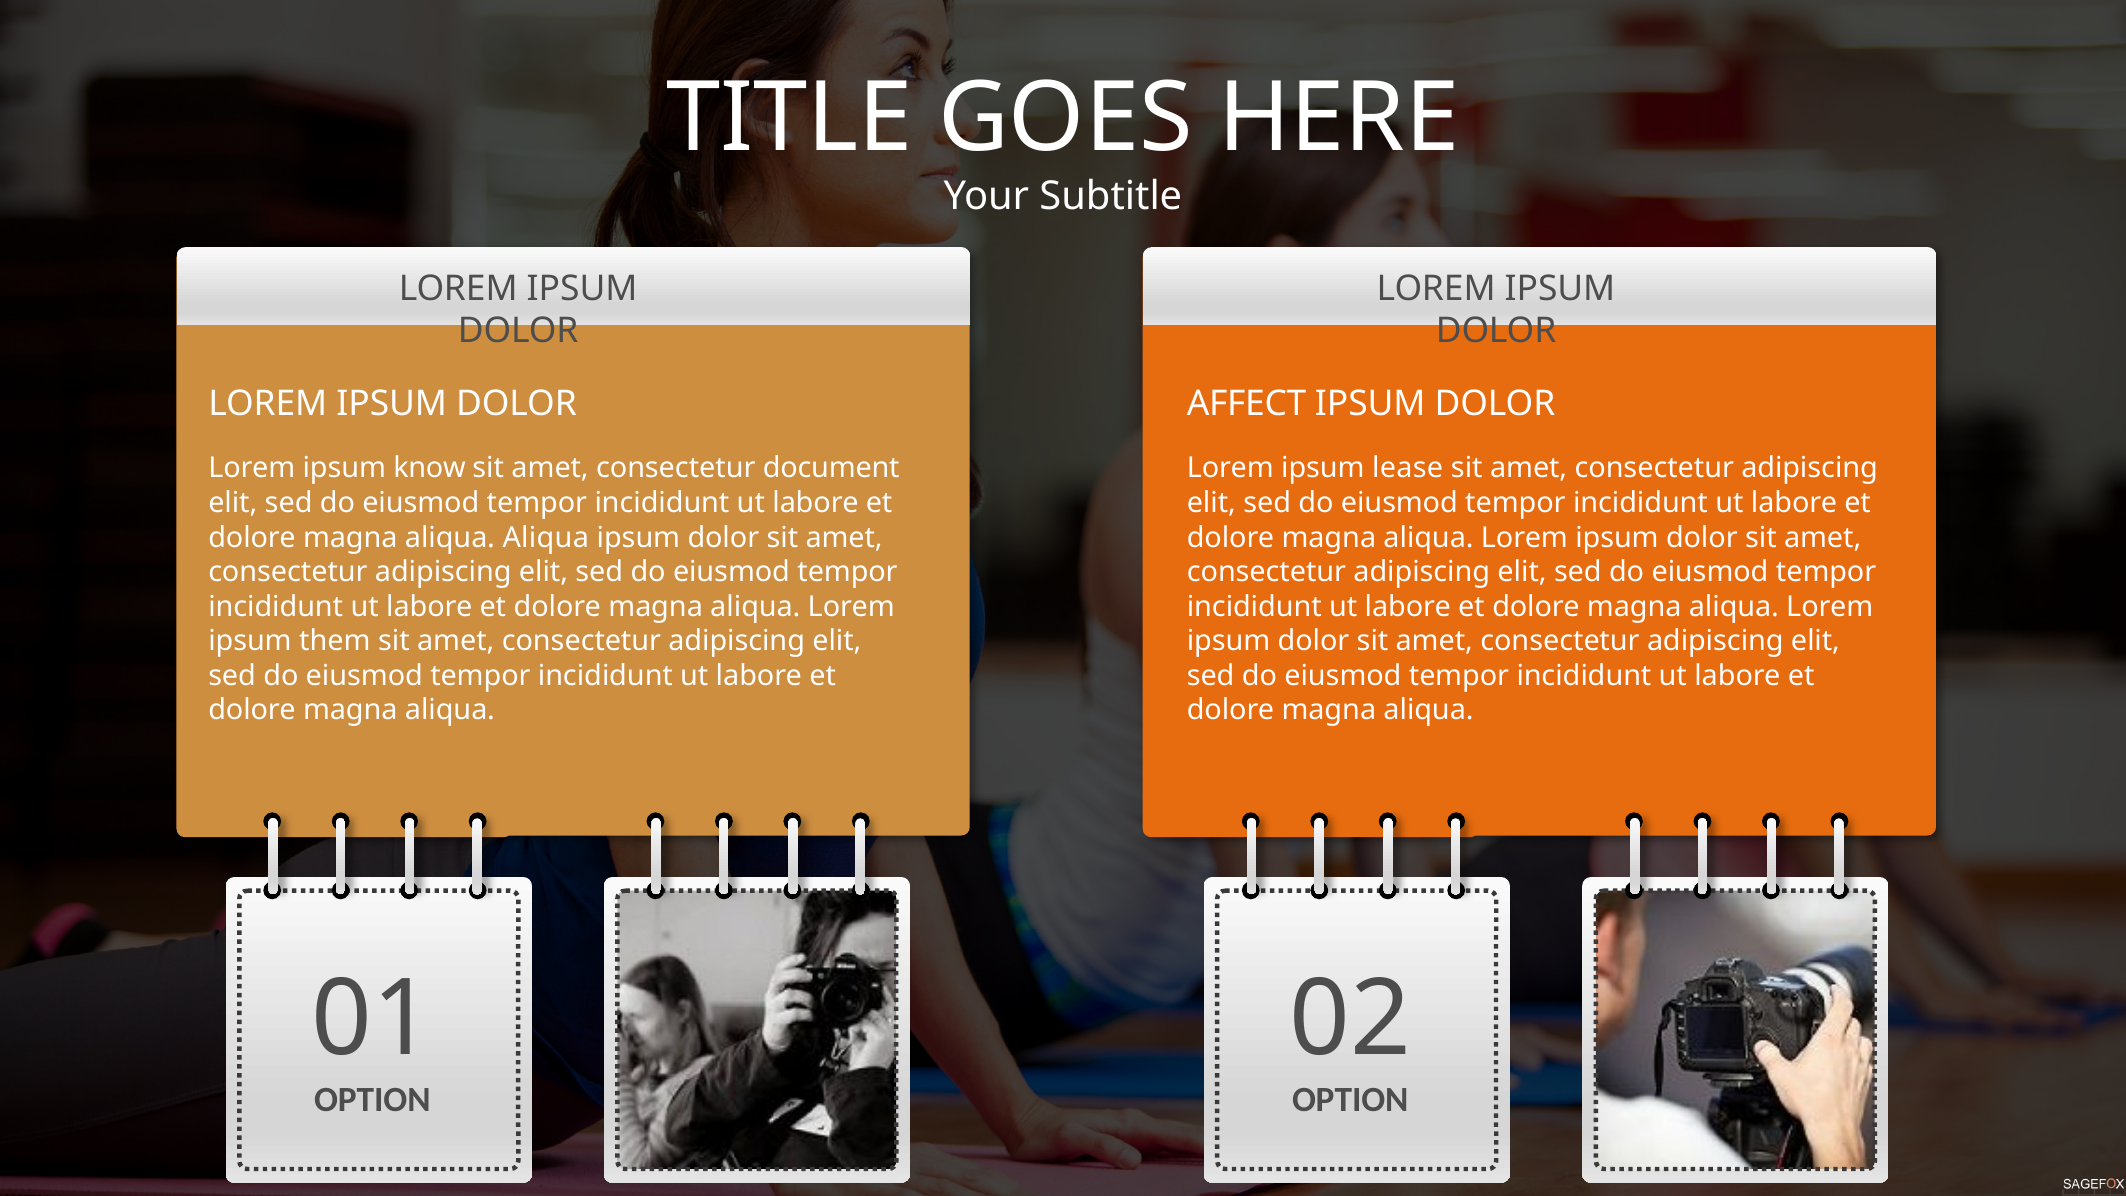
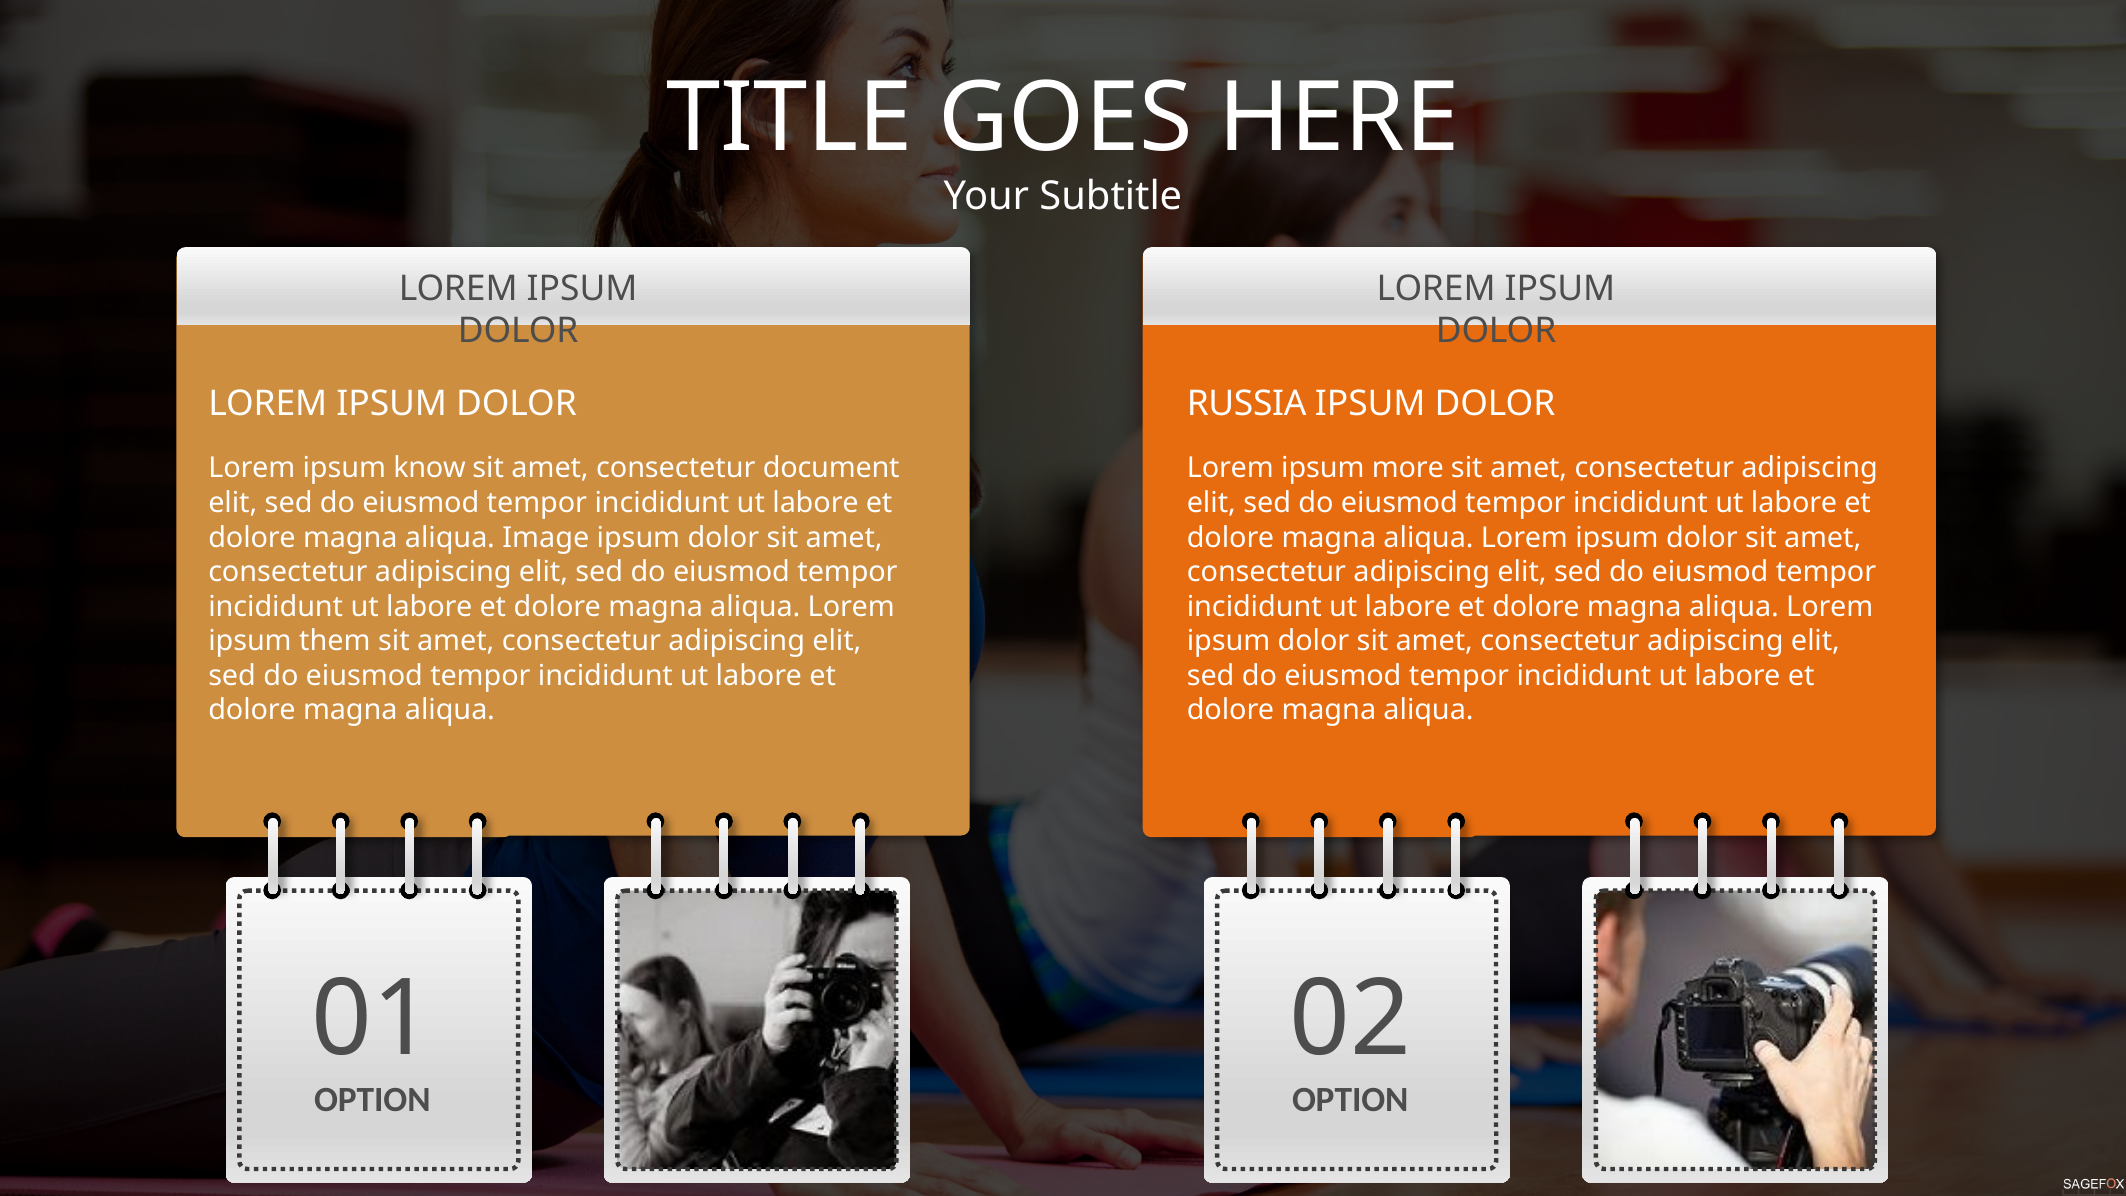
AFFECT: AFFECT -> RUSSIA (1247, 404)
lease: lease -> more (1408, 468)
aliqua Aliqua: Aliqua -> Image (546, 537)
